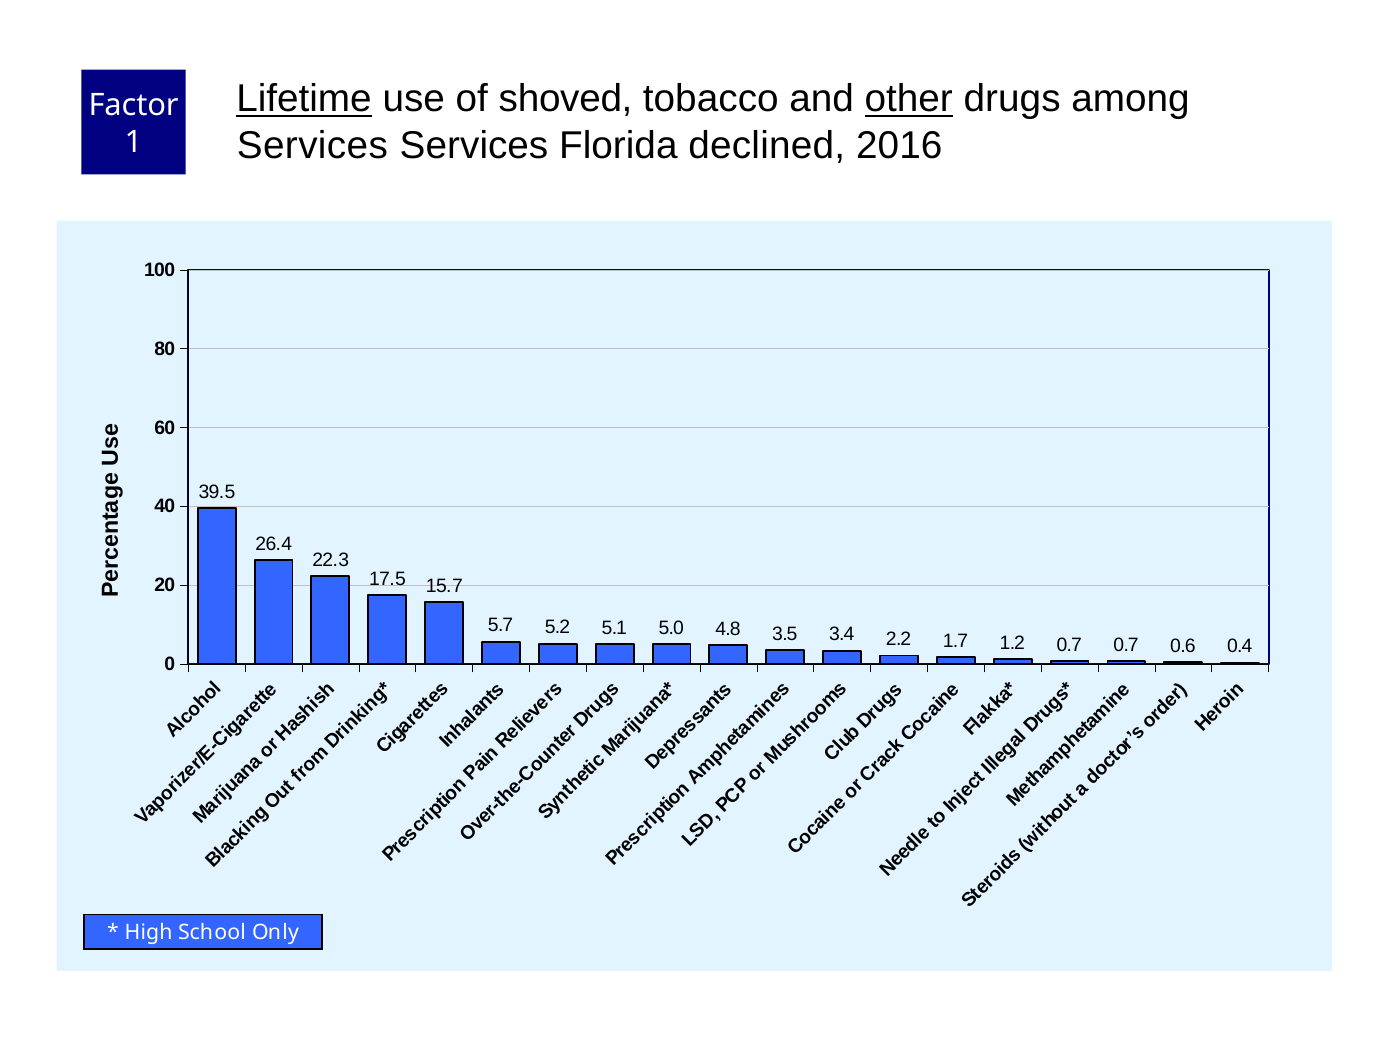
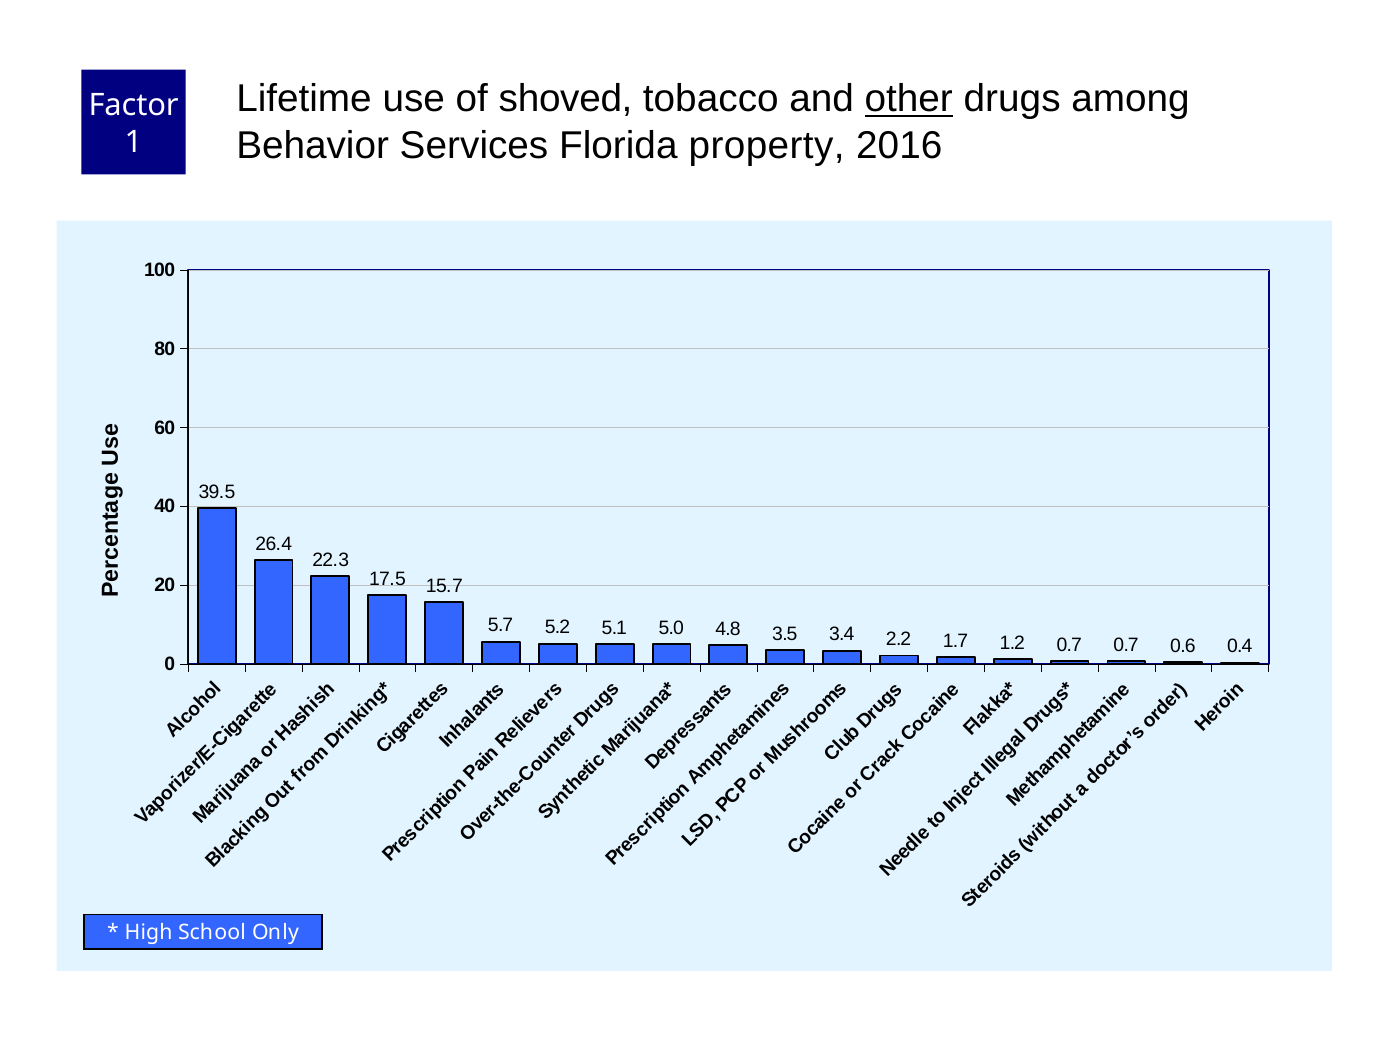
Lifetime underline: present -> none (304, 99)
Services: Services -> Behavior (313, 146)
declined: declined -> property (767, 146)
